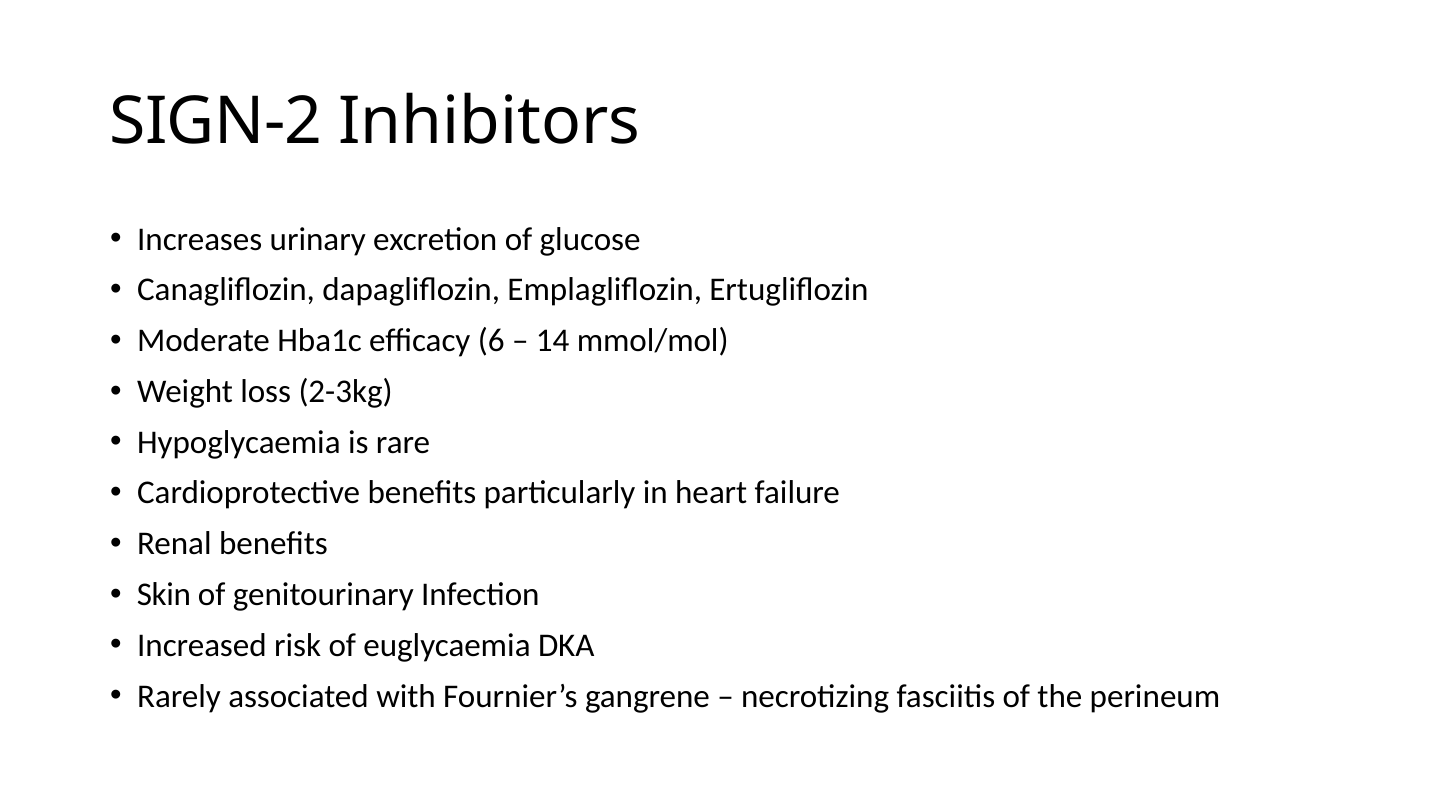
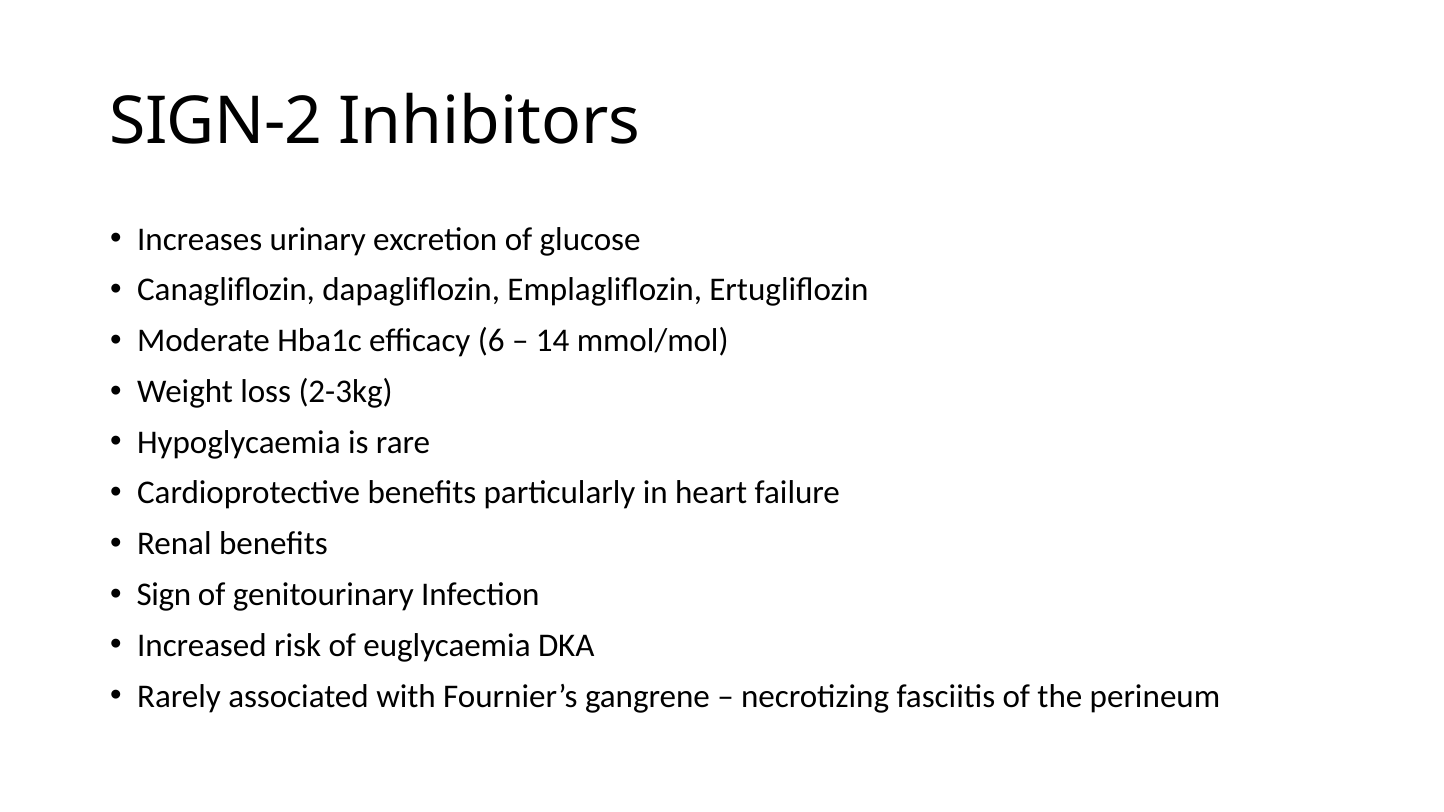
Skin: Skin -> Sign (164, 595)
